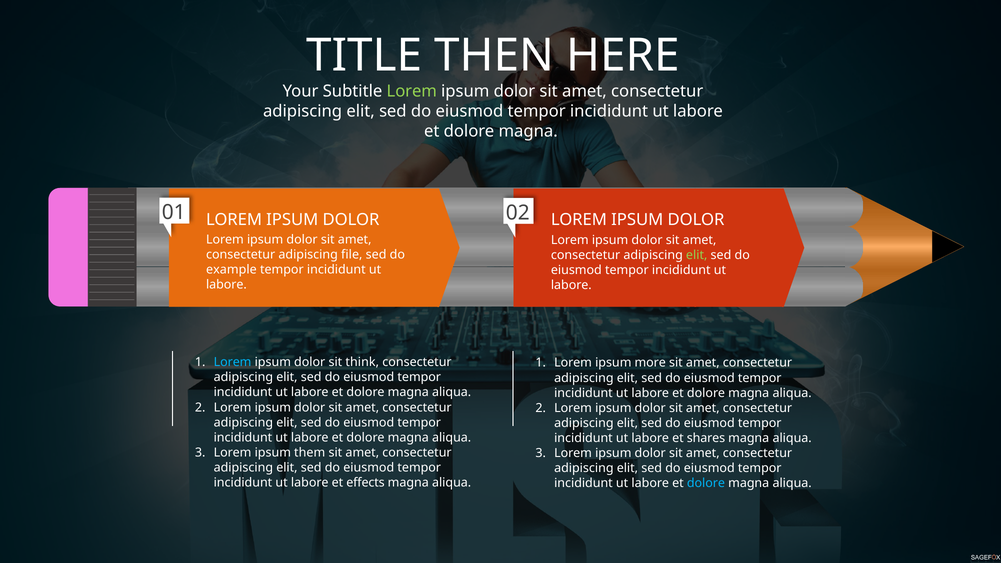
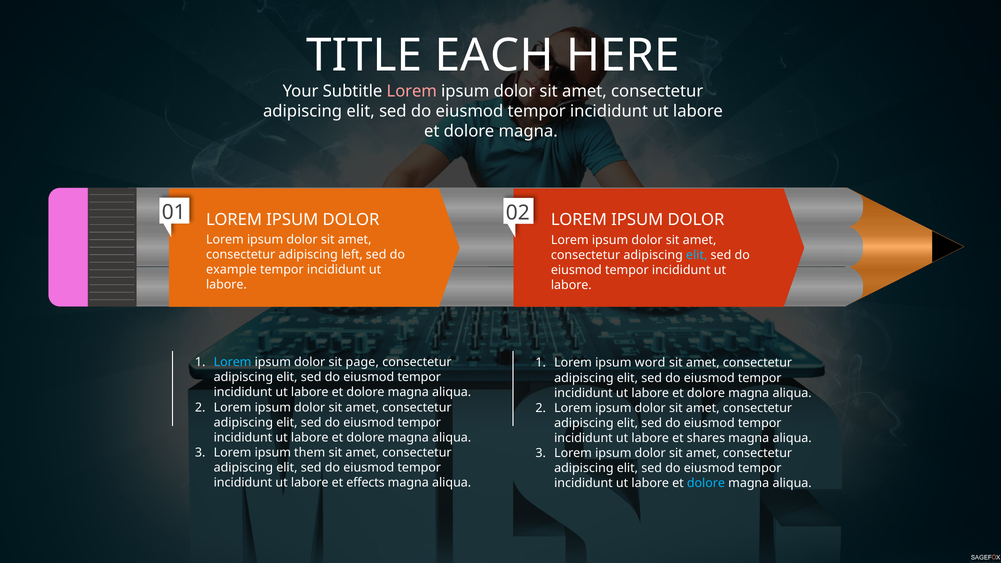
THEN: THEN -> EACH (494, 56)
Lorem colour: light green -> pink (412, 91)
file: file -> left (352, 255)
elit colour: light green -> light blue (697, 255)
think: think -> page (362, 362)
more: more -> word (650, 363)
